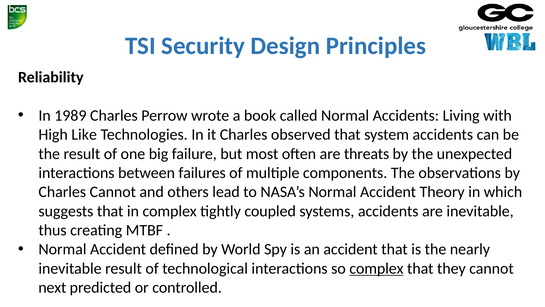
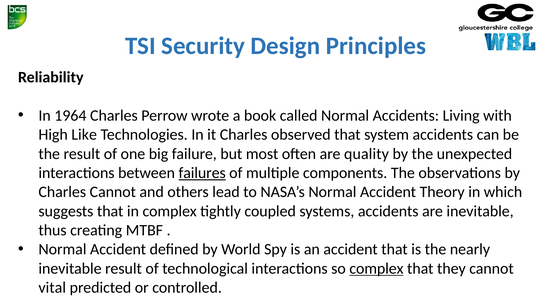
1989: 1989 -> 1964 (70, 115)
threats: threats -> quality (366, 154)
failures underline: none -> present (202, 173)
next: next -> vital (52, 287)
